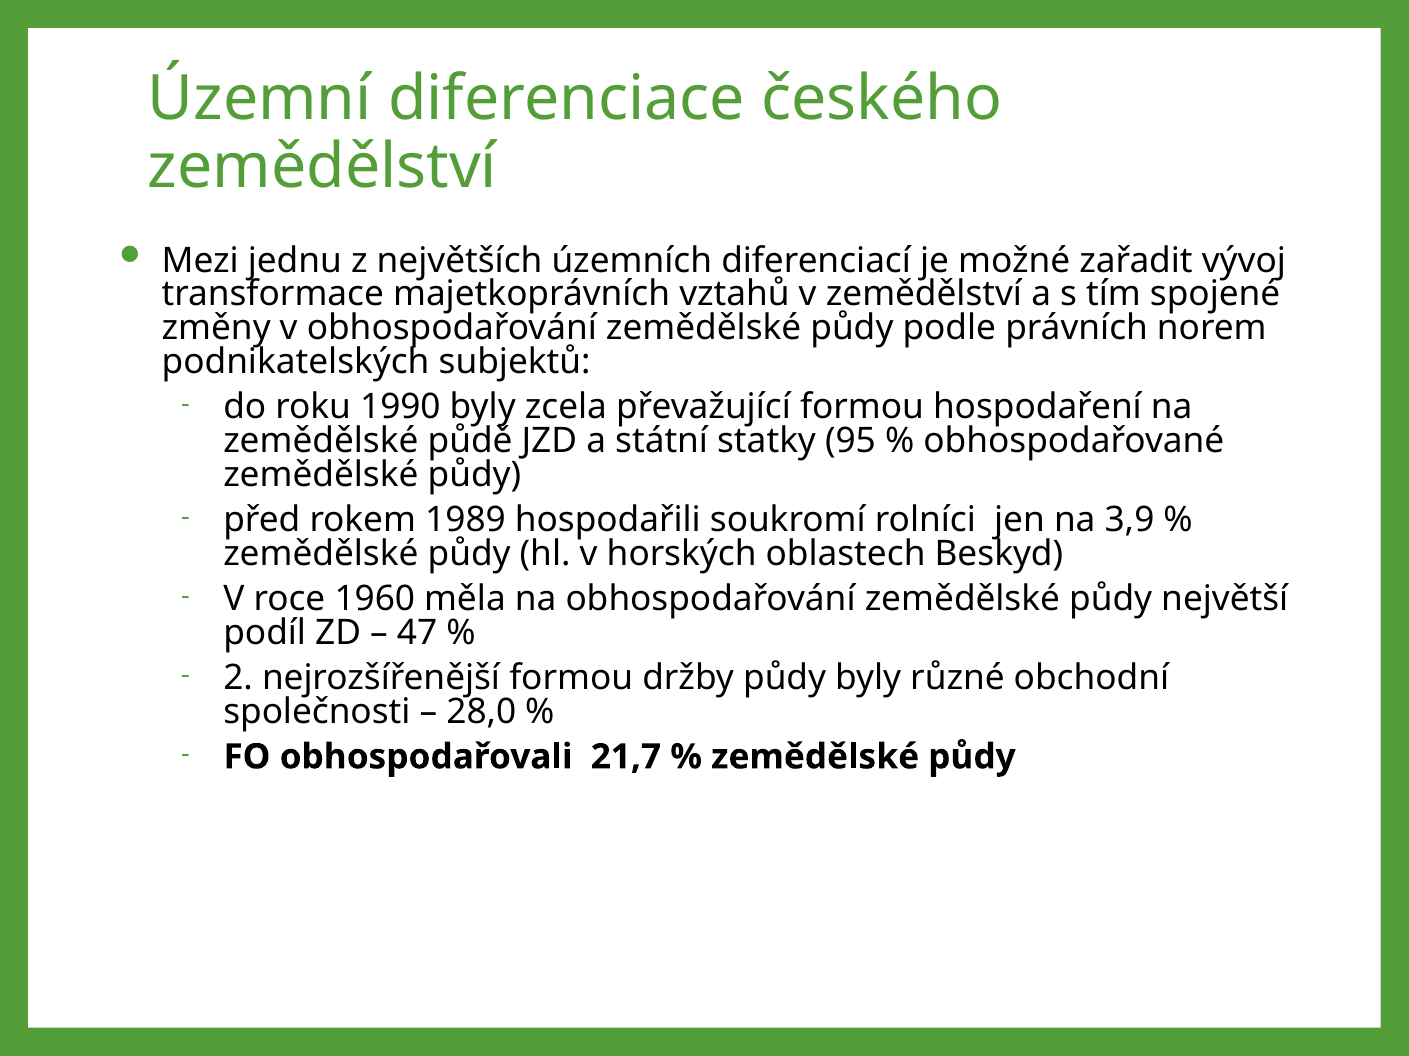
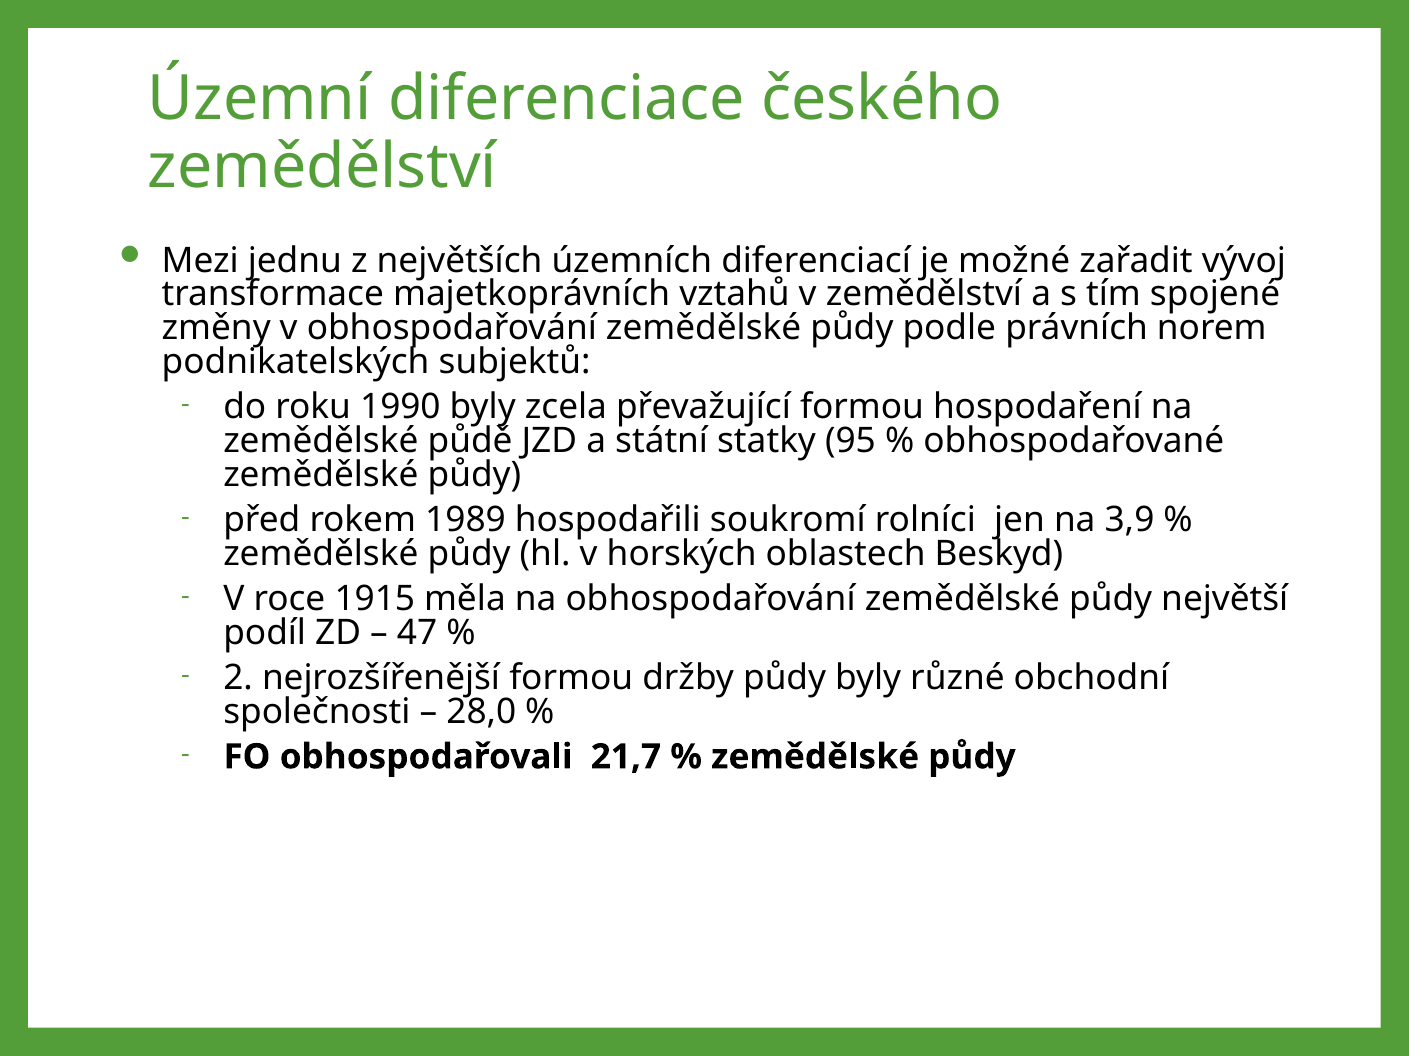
1960: 1960 -> 1915 (375, 599)
